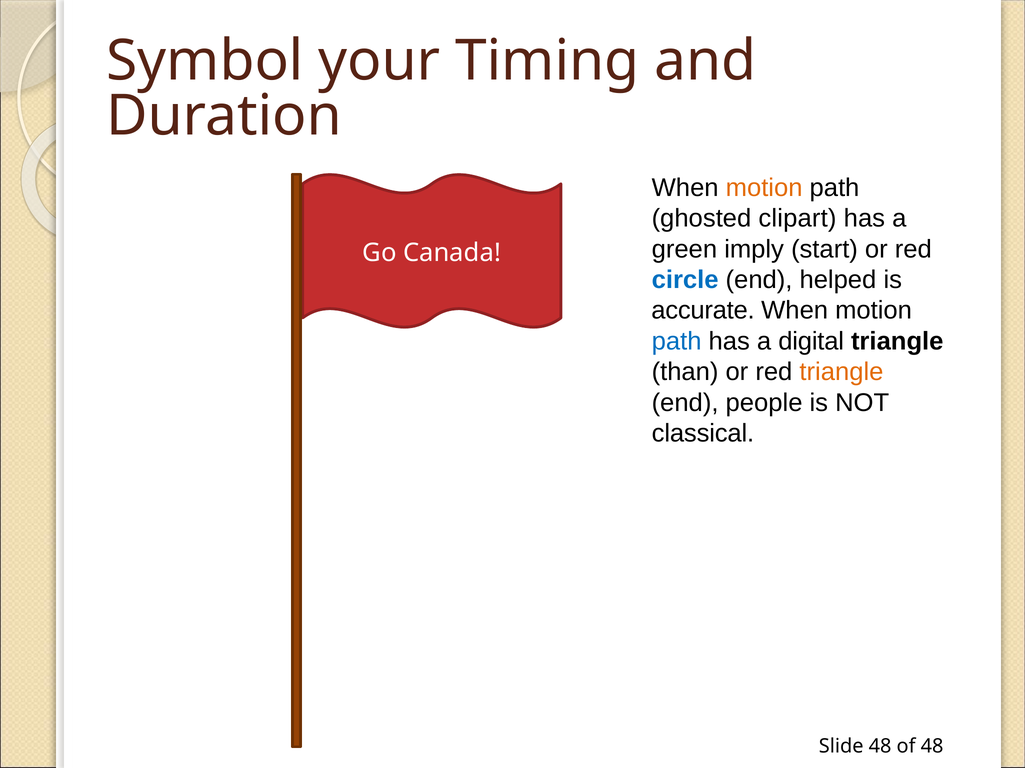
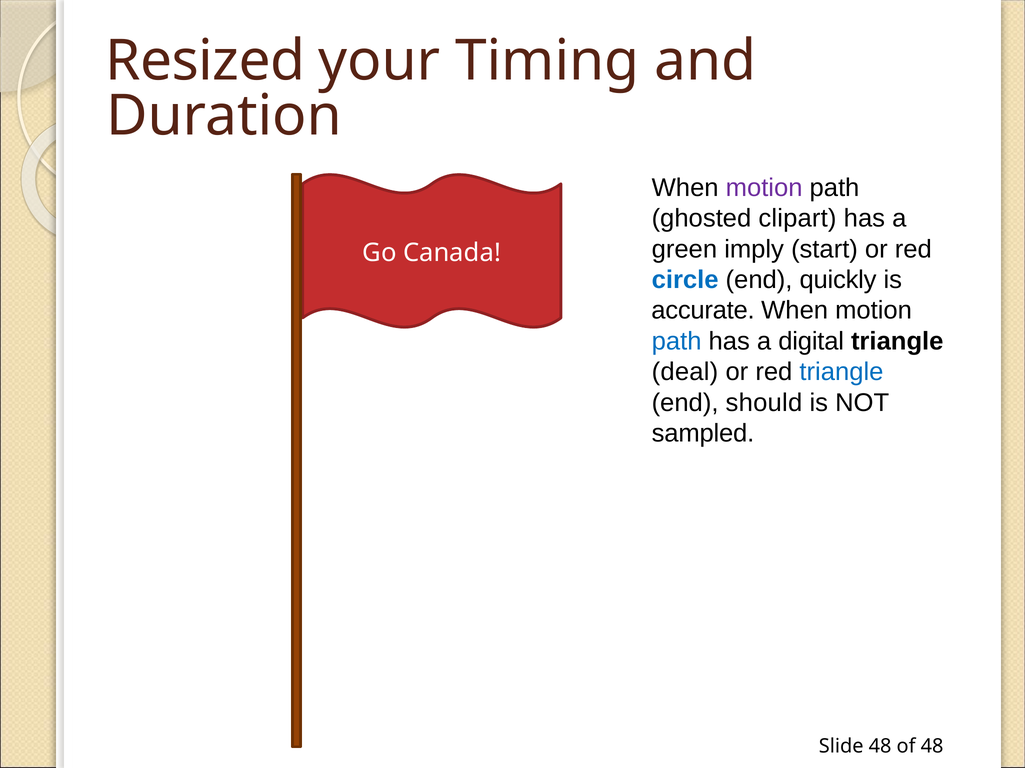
Symbol: Symbol -> Resized (205, 61)
motion colour: orange -> purple (764, 188)
helped: helped -> quickly (838, 280)
than: than -> deal (685, 372)
triangle colour: orange -> blue (841, 372)
people: people -> should (764, 403)
classical: classical -> sampled (703, 434)
